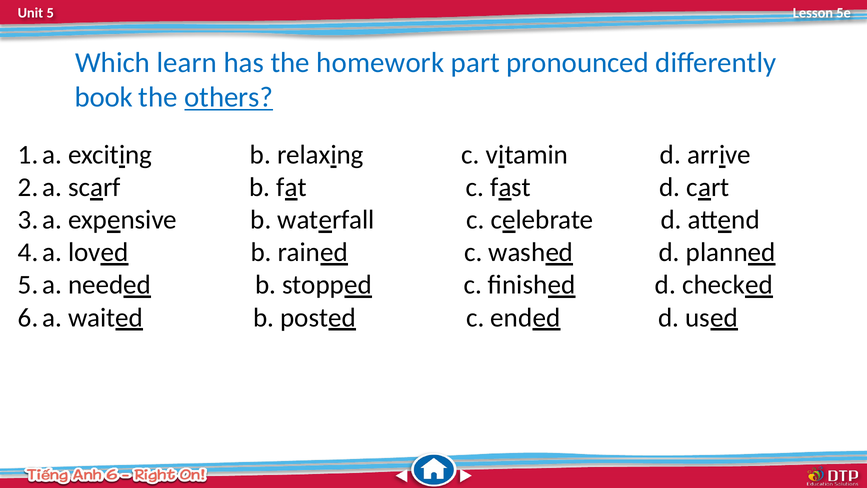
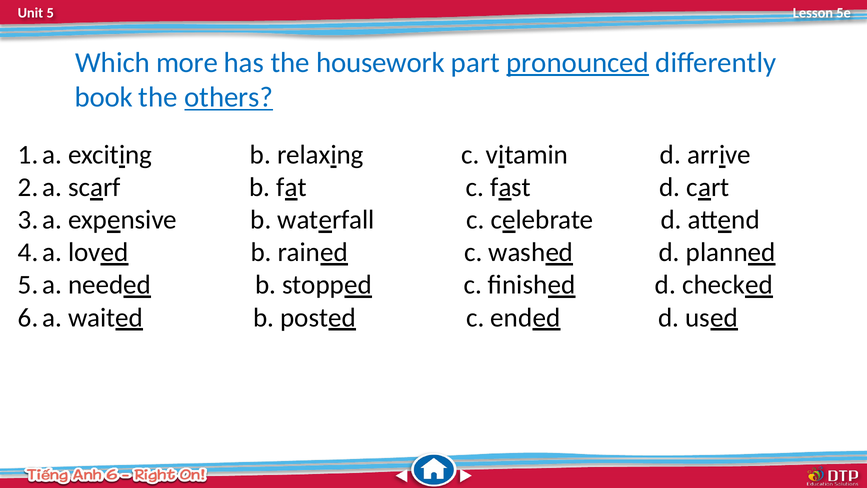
learn: learn -> more (187, 63)
homework: homework -> housework (381, 63)
pronounced underline: none -> present (578, 63)
